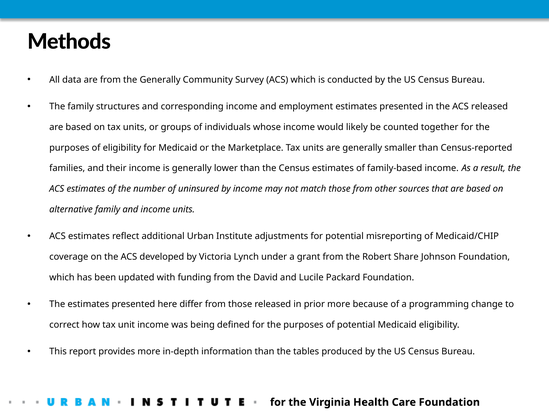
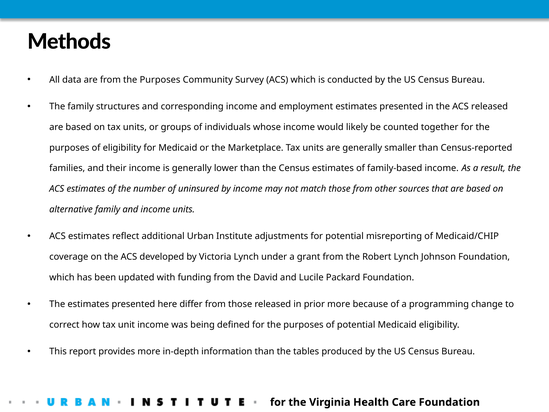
from the Generally: Generally -> Purposes (160, 80)
Robert Share: Share -> Lynch (406, 257)
